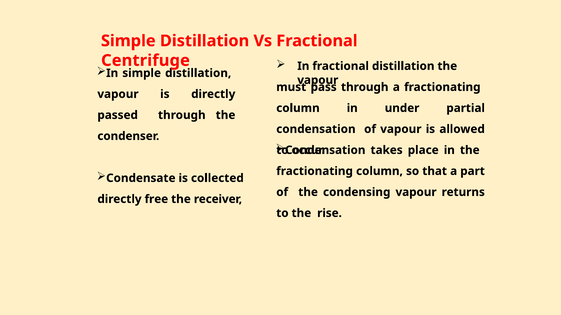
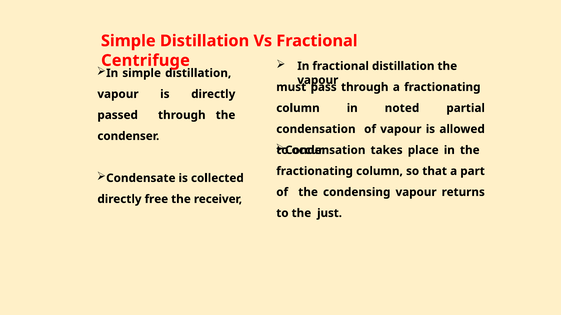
under: under -> noted (402, 108)
rise: rise -> just (330, 213)
